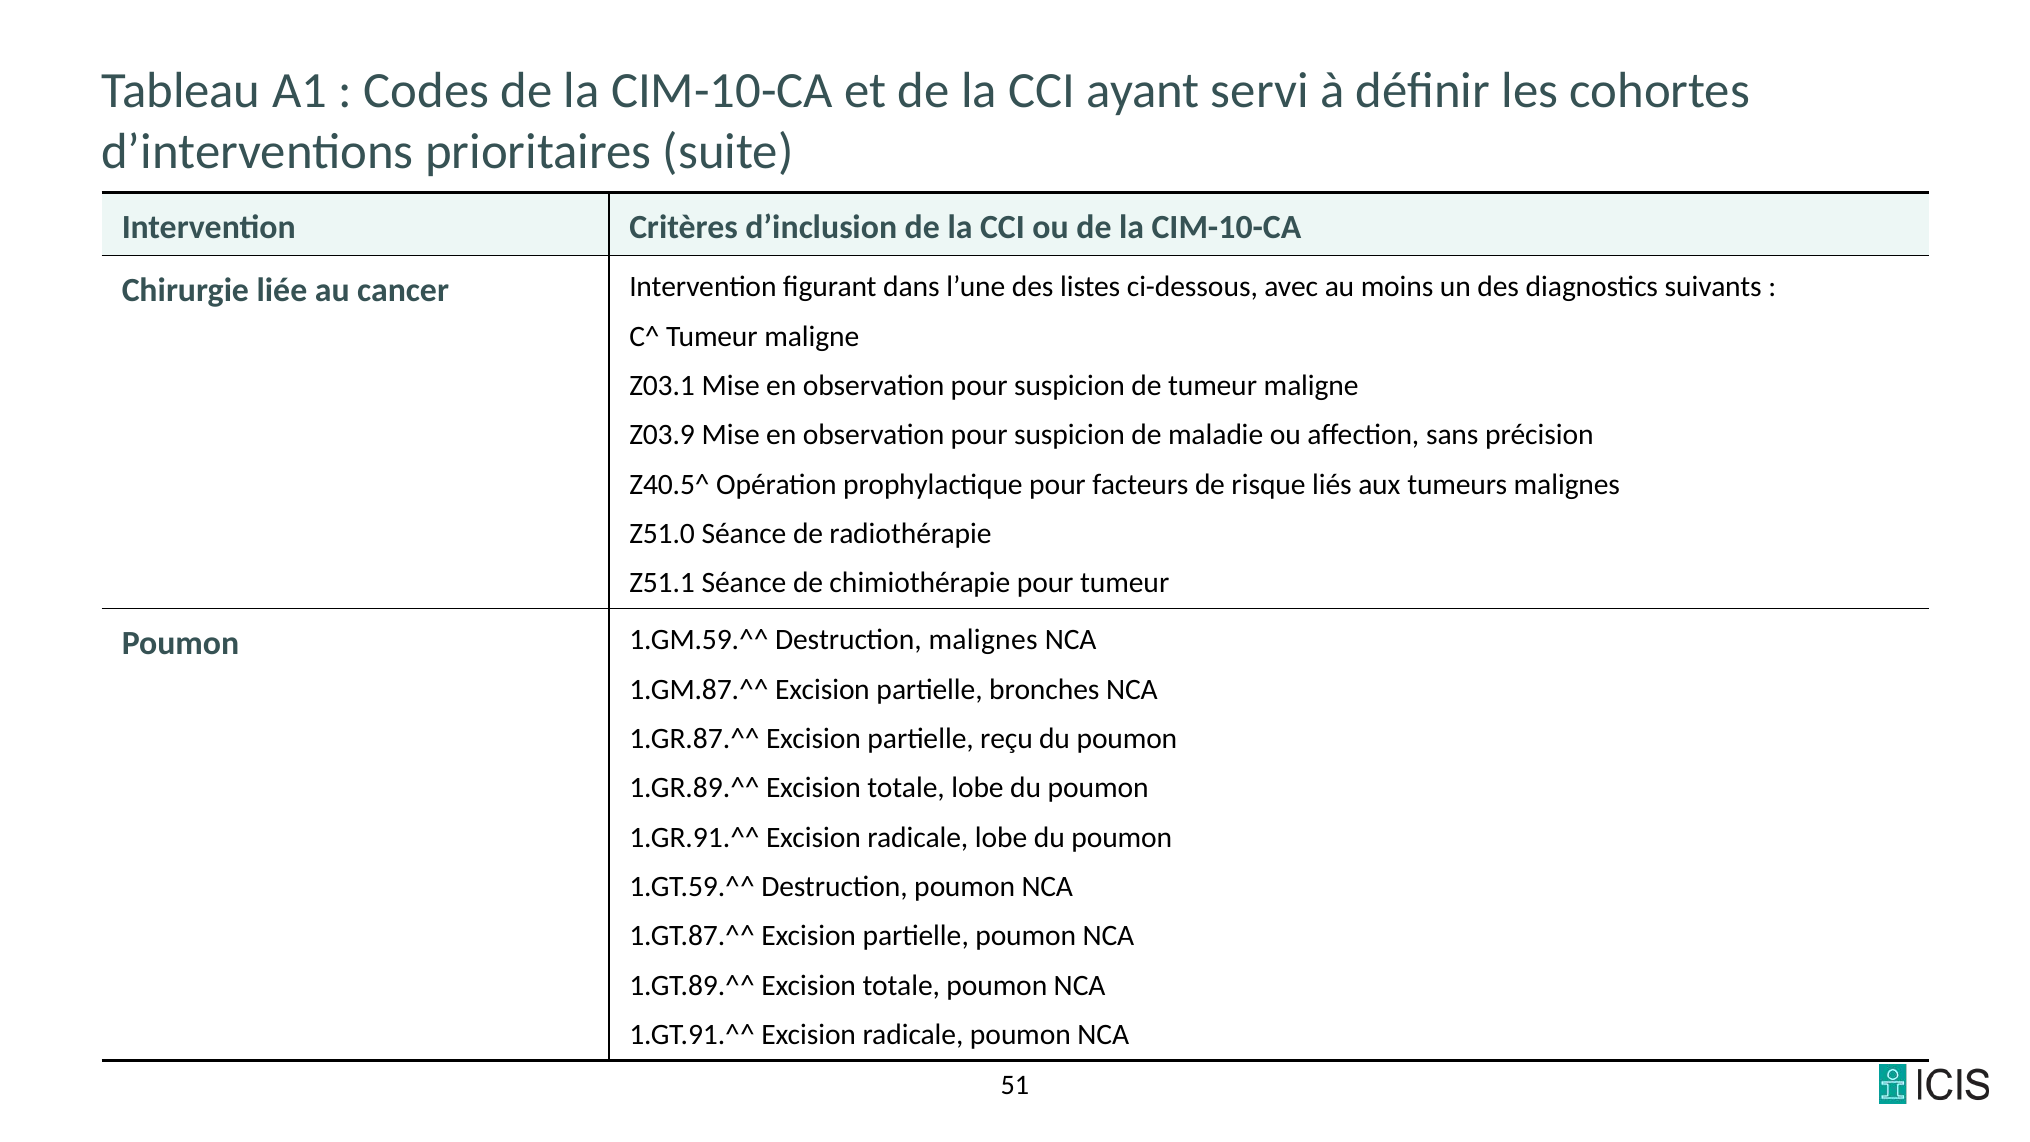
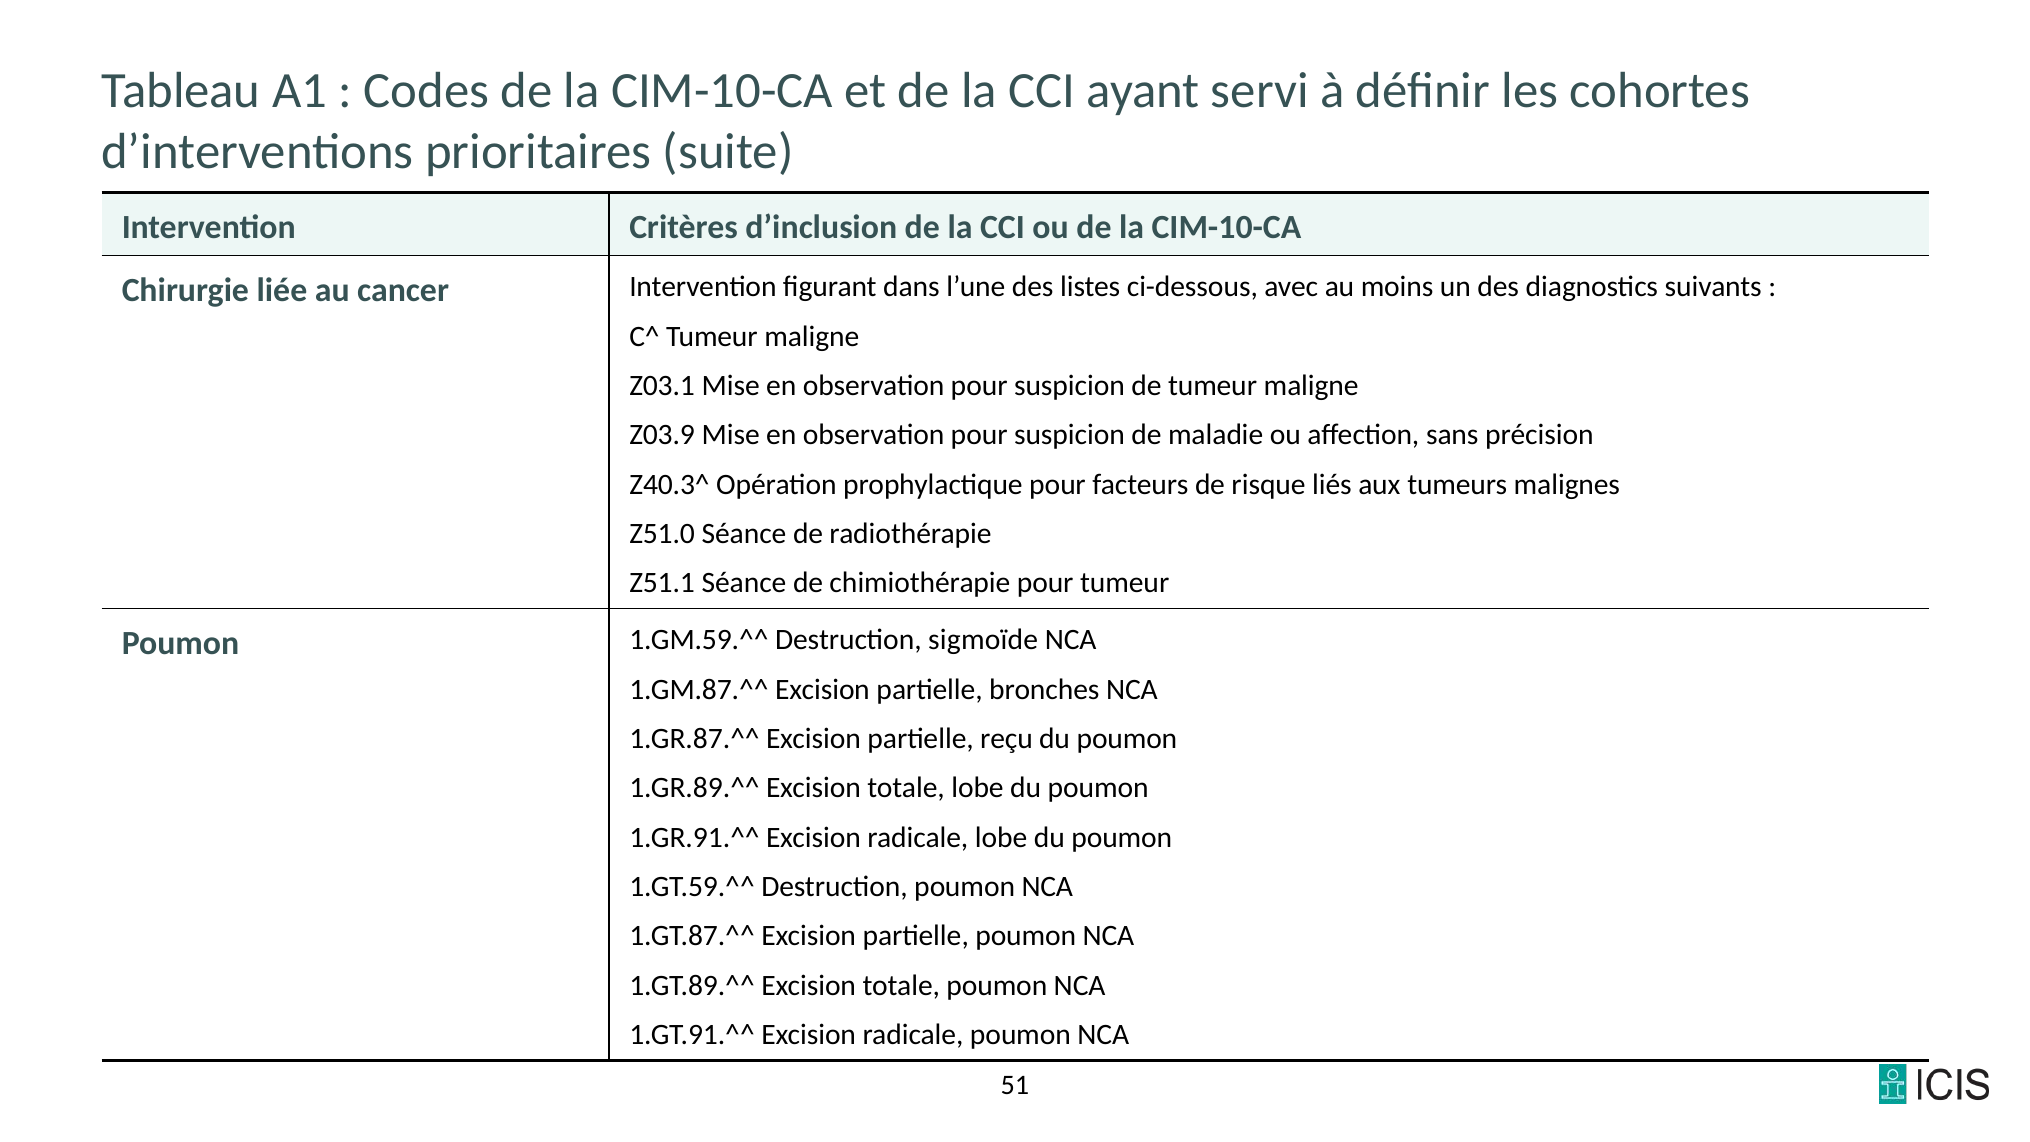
Z40.5^: Z40.5^ -> Z40.3^ (669, 484)
Destruction malignes: malignes -> sigmoïde (983, 640)
